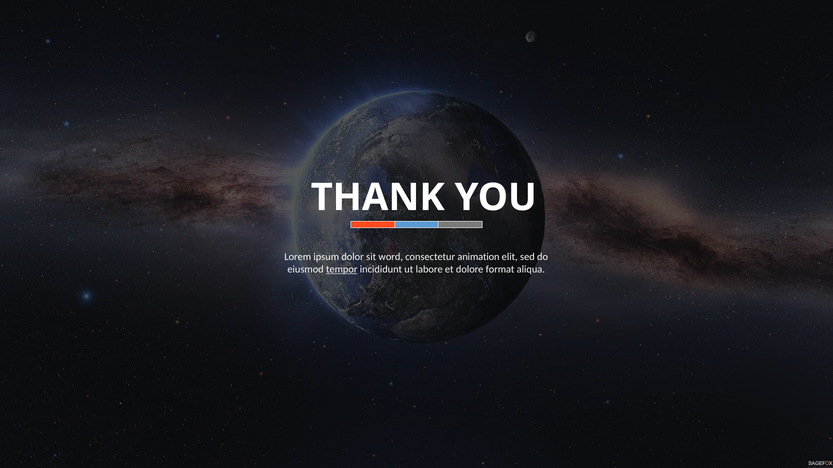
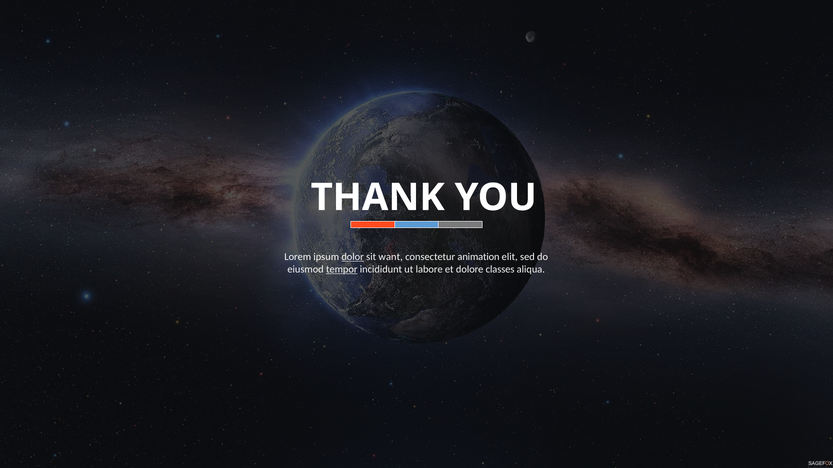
dolor underline: none -> present (353, 257)
word: word -> want (391, 257)
format: format -> classes (500, 270)
